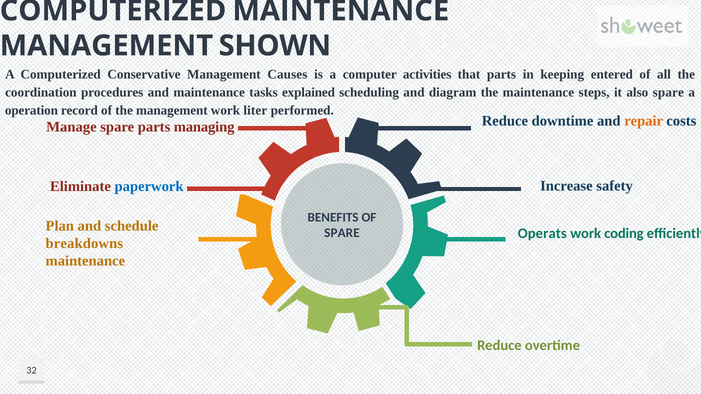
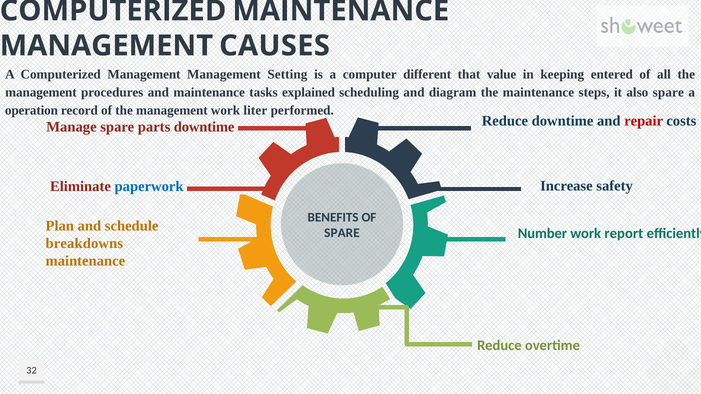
SHOWN: SHOWN -> CAUSES (274, 46)
Computerized Conservative: Conservative -> Management (144, 74)
Causes: Causes -> Setting (287, 74)
activities: activities -> different (427, 74)
that parts: parts -> value (502, 74)
coordination: coordination -> management (41, 92)
repair colour: orange -> red (644, 121)
parts managing: managing -> downtime (204, 127)
Operats: Operats -> Number (542, 233)
coding: coding -> report (624, 233)
